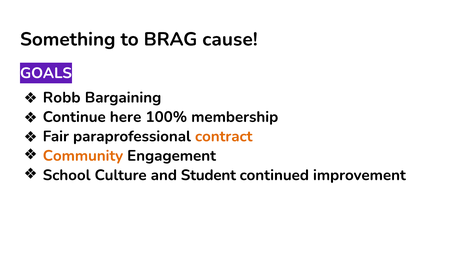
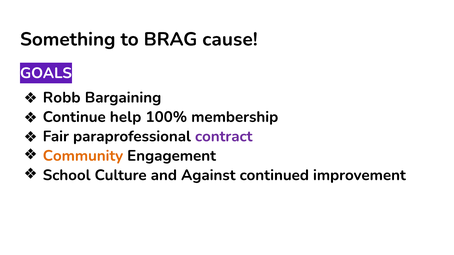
here: here -> help (126, 117)
contract colour: orange -> purple (224, 136)
Student: Student -> Against (208, 175)
